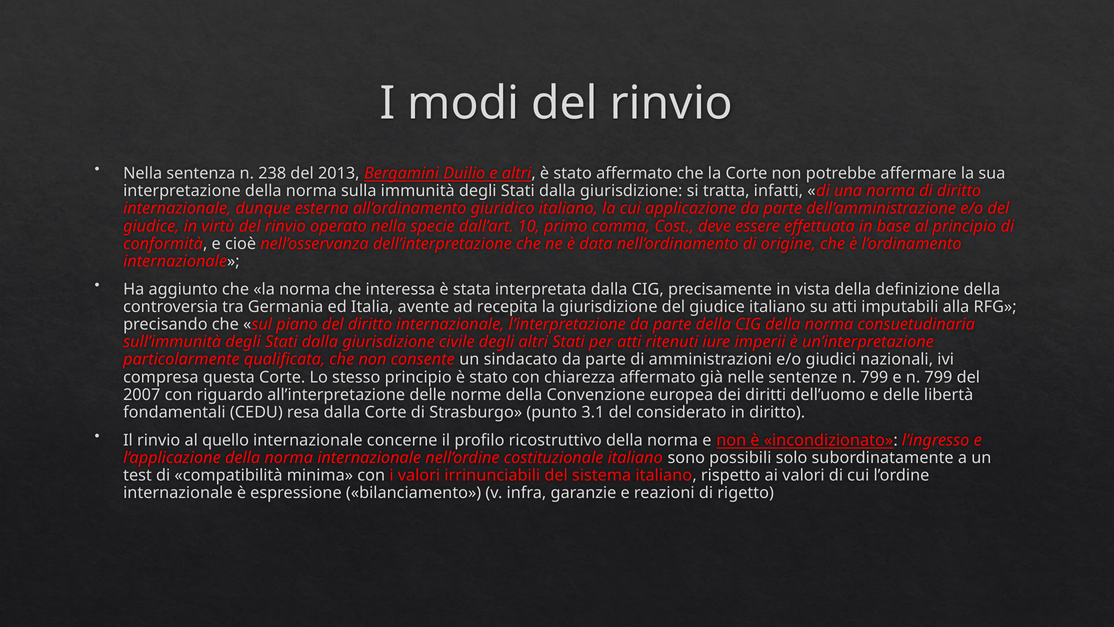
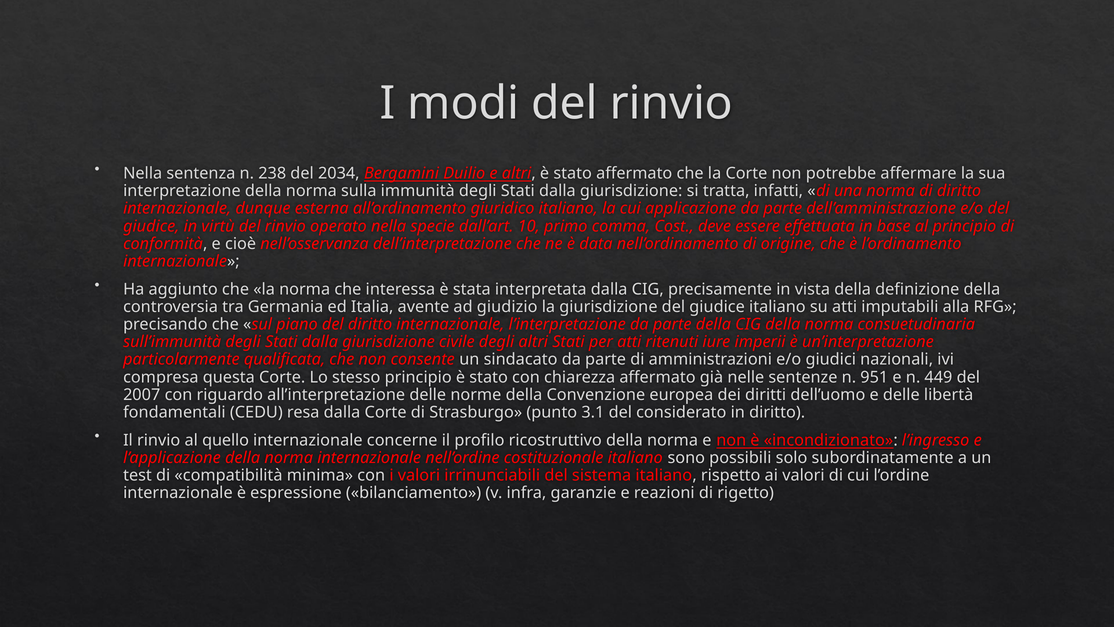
2013: 2013 -> 2034 (339, 173)
recepita: recepita -> giudizio (507, 307)
sentenze n 799: 799 -> 951 (874, 377)
e n 799: 799 -> 449 (938, 377)
